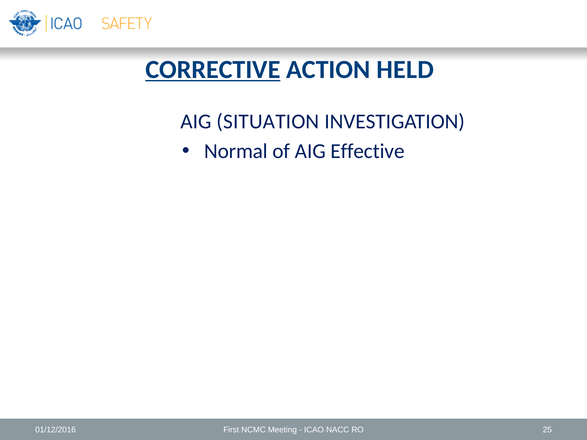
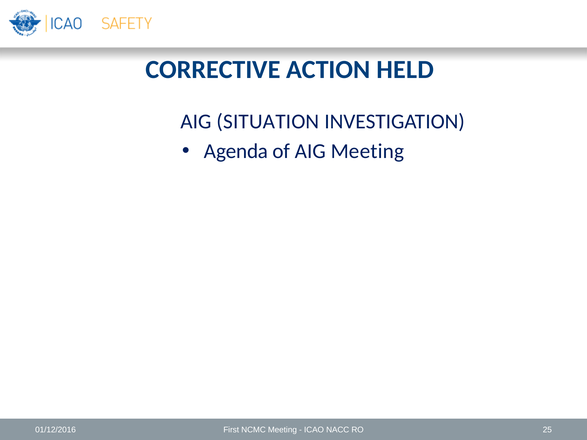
CORRECTIVE underline: present -> none (213, 69)
Normal: Normal -> Agenda (236, 151)
AIG Effective: Effective -> Meeting (367, 151)
